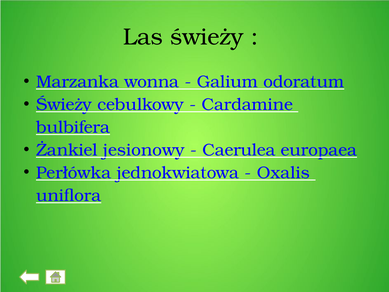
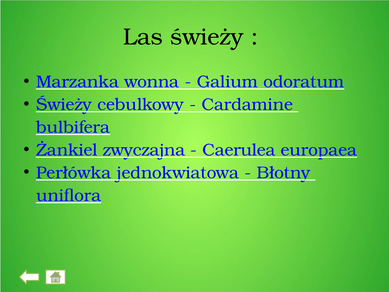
jesionowy: jesionowy -> zwyczajna (144, 150)
Oxalis: Oxalis -> Błotny (283, 173)
